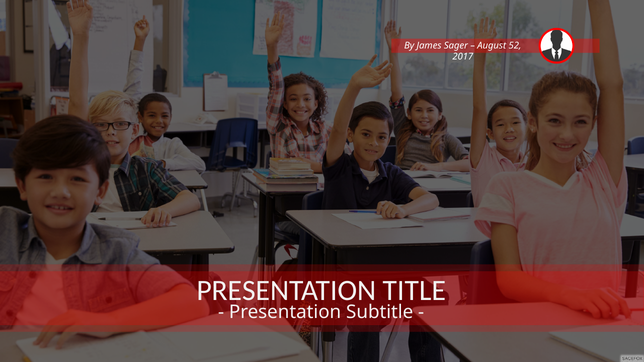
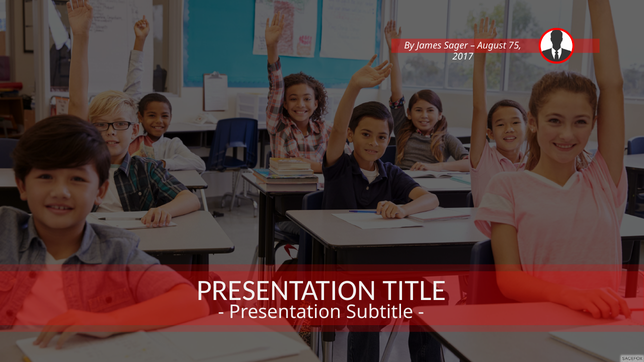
52: 52 -> 75 (515, 46)
